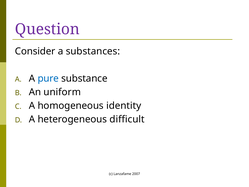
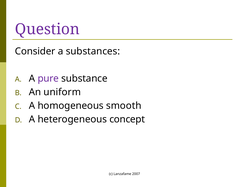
pure colour: blue -> purple (48, 78)
identity: identity -> smooth (124, 106)
difficult: difficult -> concept (127, 119)
